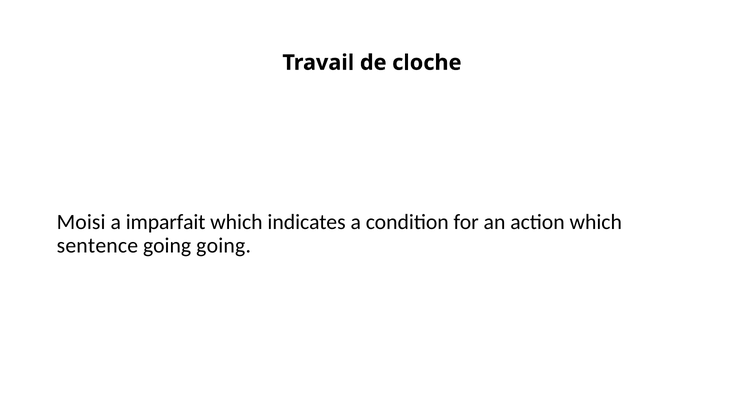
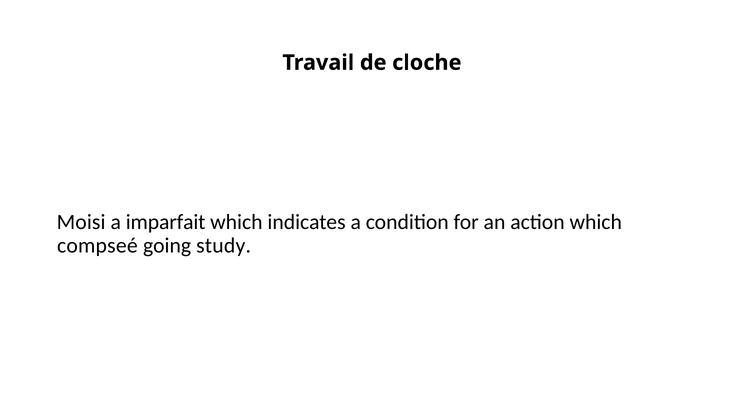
sentence: sentence -> compseé (97, 245)
going going: going -> study (224, 245)
